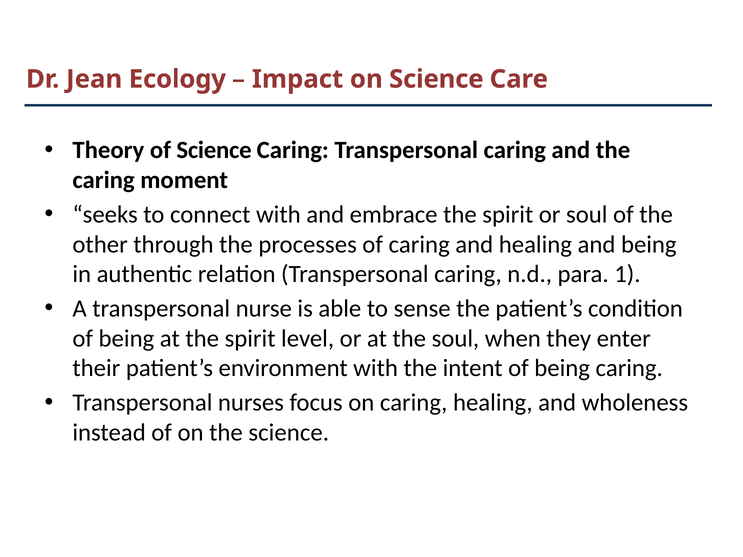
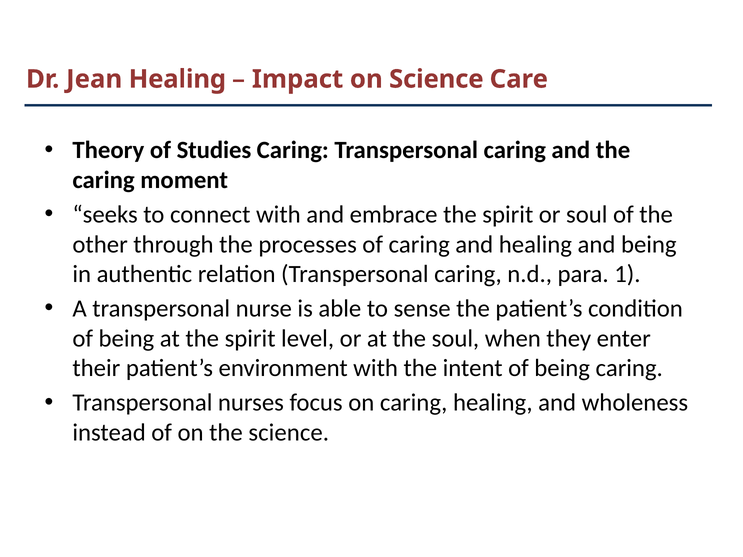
Jean Ecology: Ecology -> Healing (177, 79)
of Science: Science -> Studies (214, 150)
